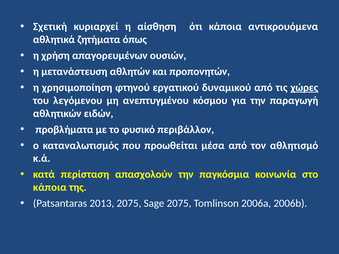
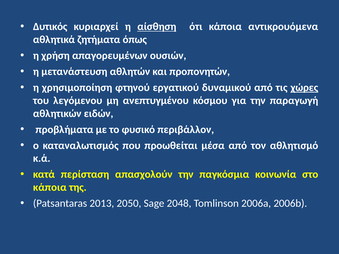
Σχετική: Σχετική -> Δυτικός (50, 27)
αίσθηση underline: none -> present (157, 27)
2013 2075: 2075 -> 2050 (129, 204)
Sage 2075: 2075 -> 2048 (179, 204)
